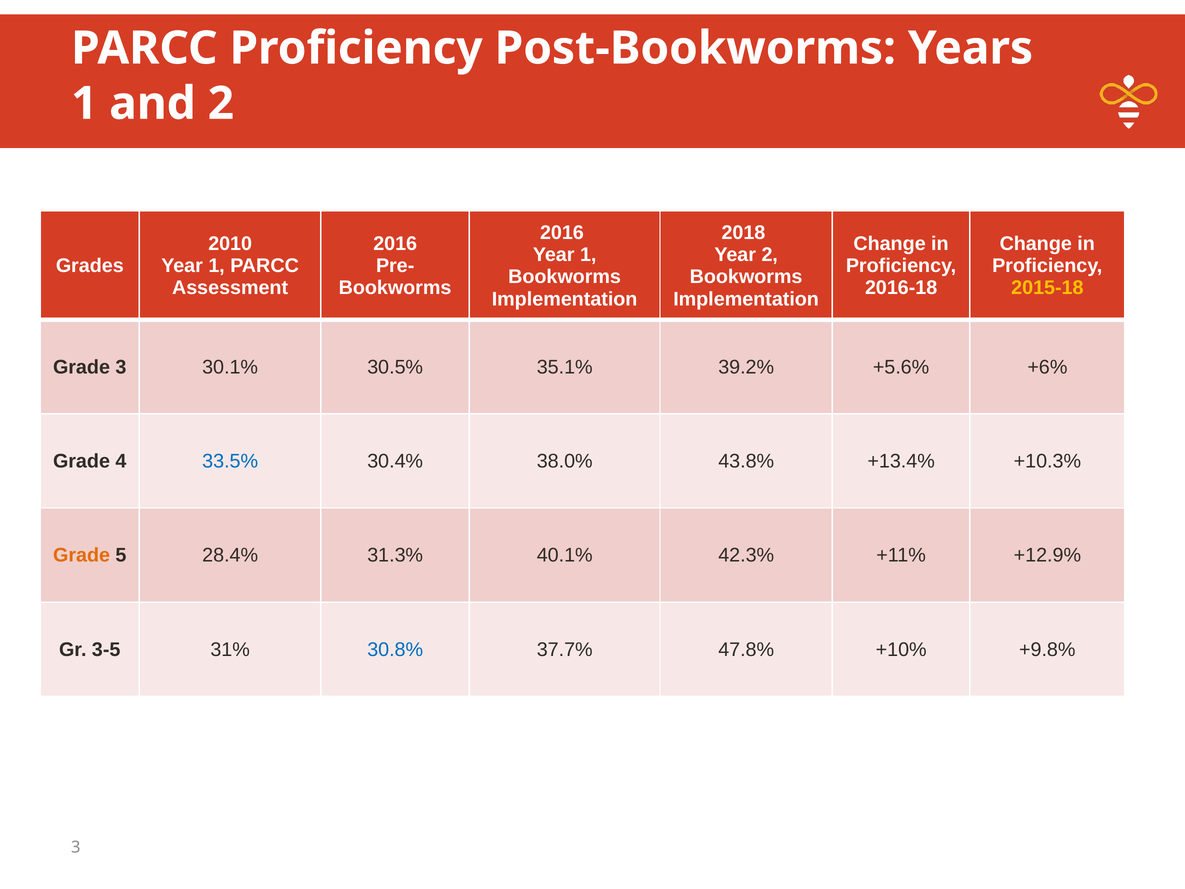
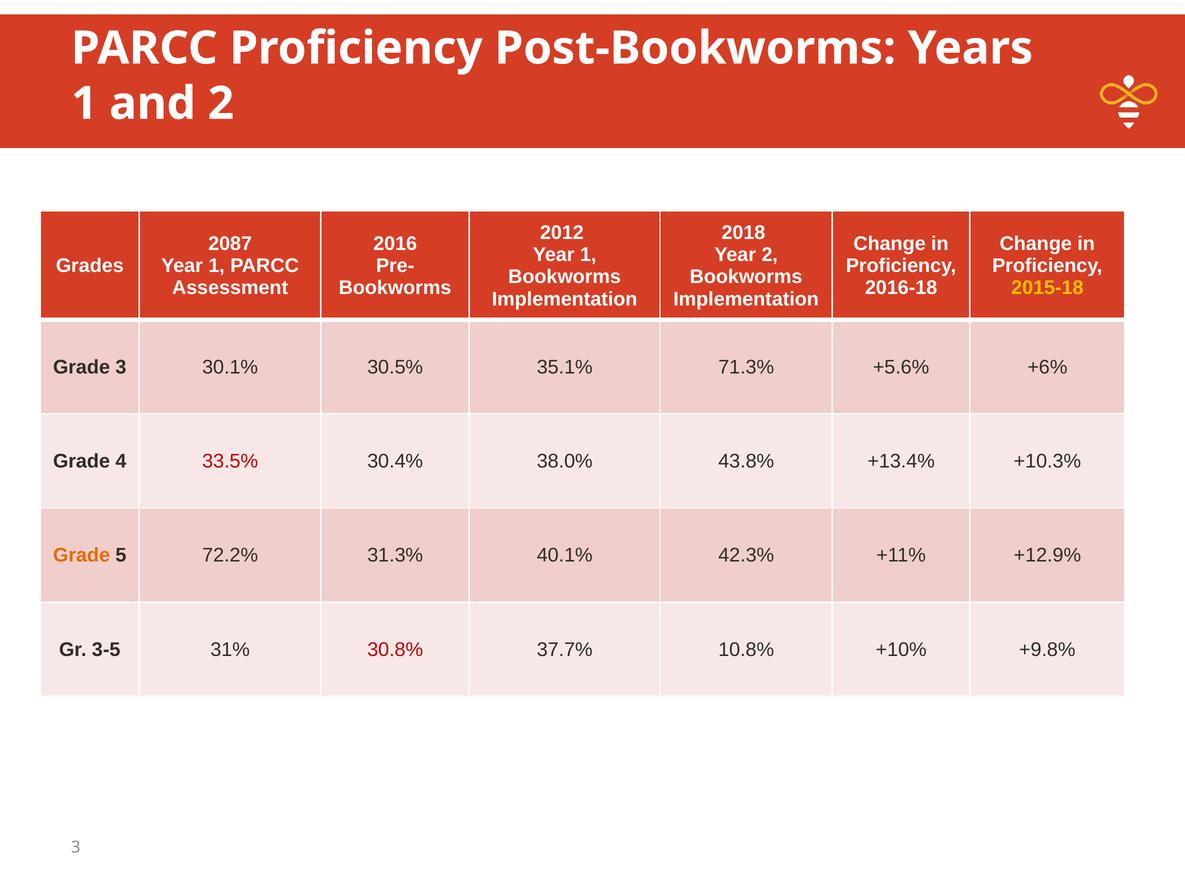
2016: 2016 -> 2012 (562, 233)
2010: 2010 -> 2087 (230, 244)
39.2%: 39.2% -> 71.3% (746, 367)
33.5% colour: blue -> red (230, 461)
28.4%: 28.4% -> 72.2% (230, 555)
30.8% colour: blue -> red (395, 649)
47.8%: 47.8% -> 10.8% (746, 649)
